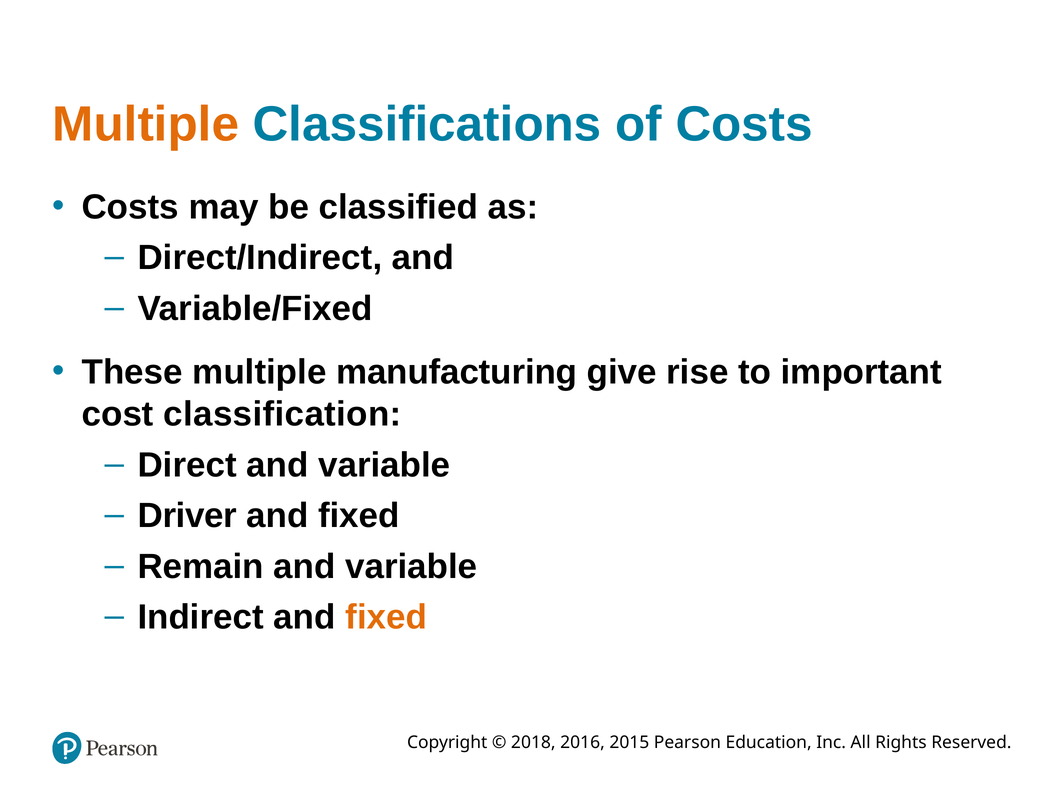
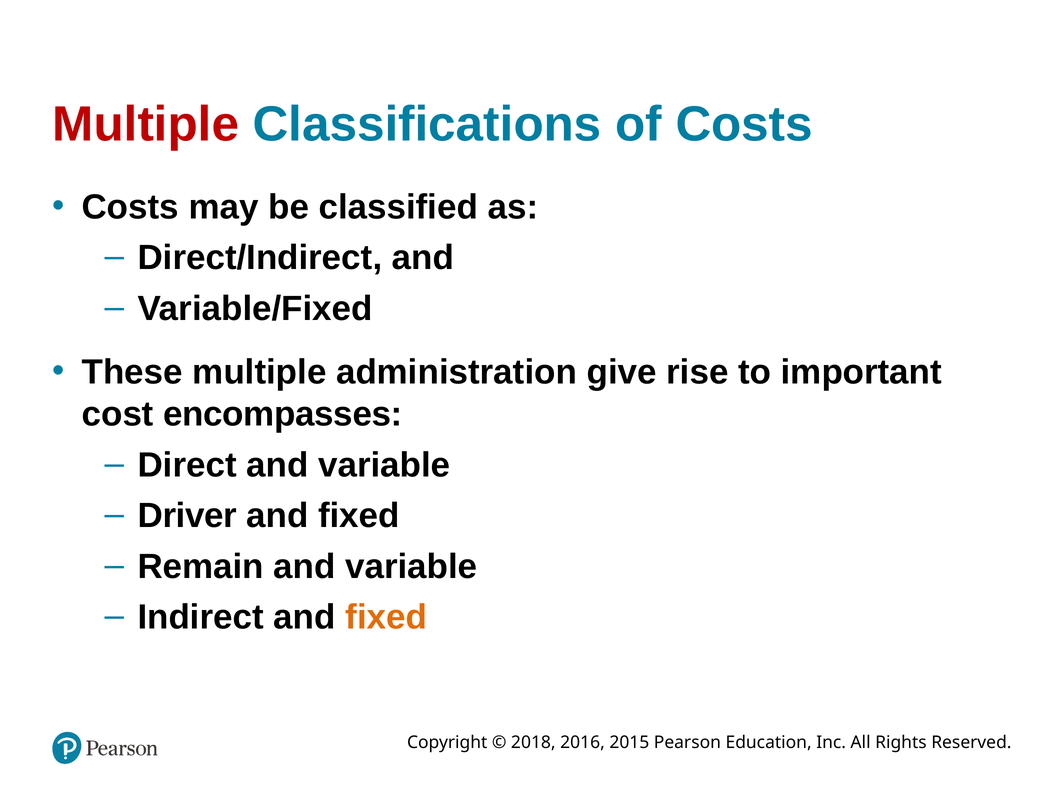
Multiple colour: orange -> red (146, 124)
manufacturing: manufacturing -> administration (457, 372)
classification: classification -> encompasses (283, 414)
